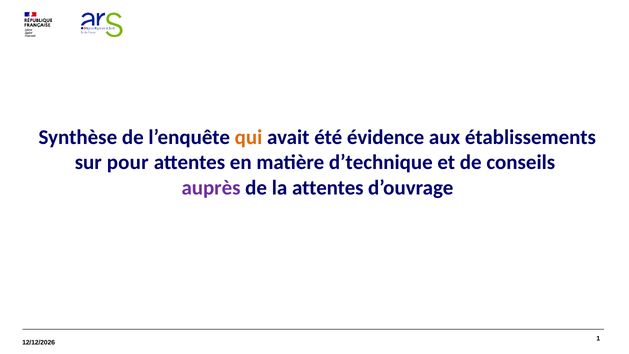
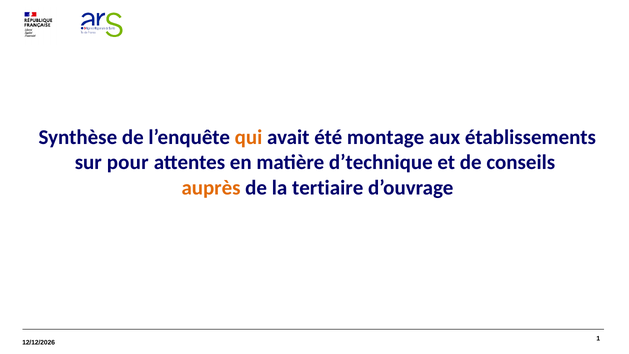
évidence: évidence -> montage (386, 137)
auprès colour: purple -> orange (211, 188)
la attentes: attentes -> tertiaire (328, 188)
